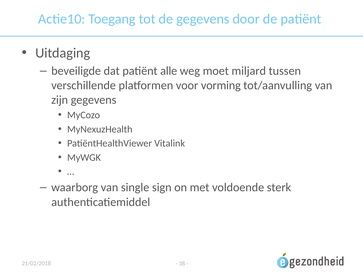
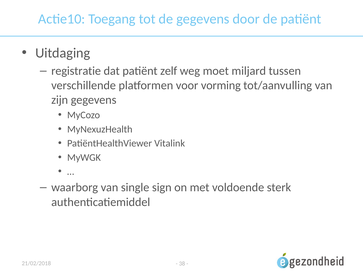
beveiligde: beveiligde -> registratie (76, 71)
alle: alle -> zelf (169, 71)
